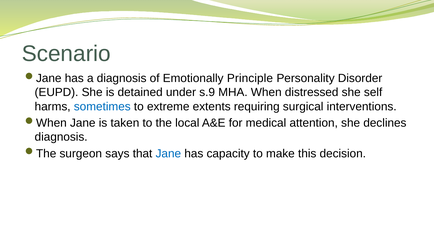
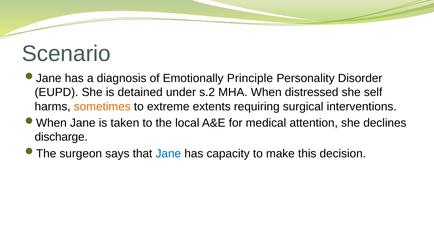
s.9: s.9 -> s.2 (207, 92)
sometimes colour: blue -> orange (102, 107)
diagnosis: diagnosis -> discharge (61, 137)
